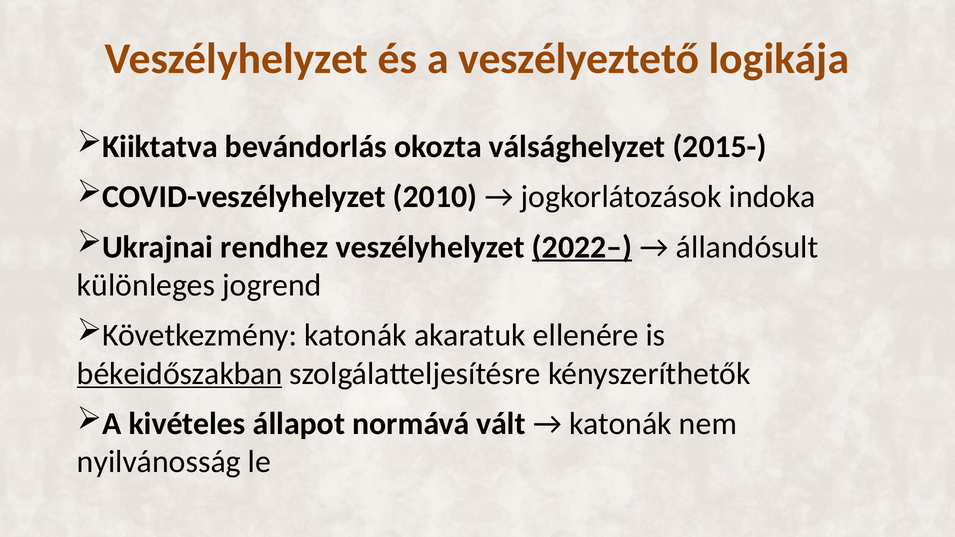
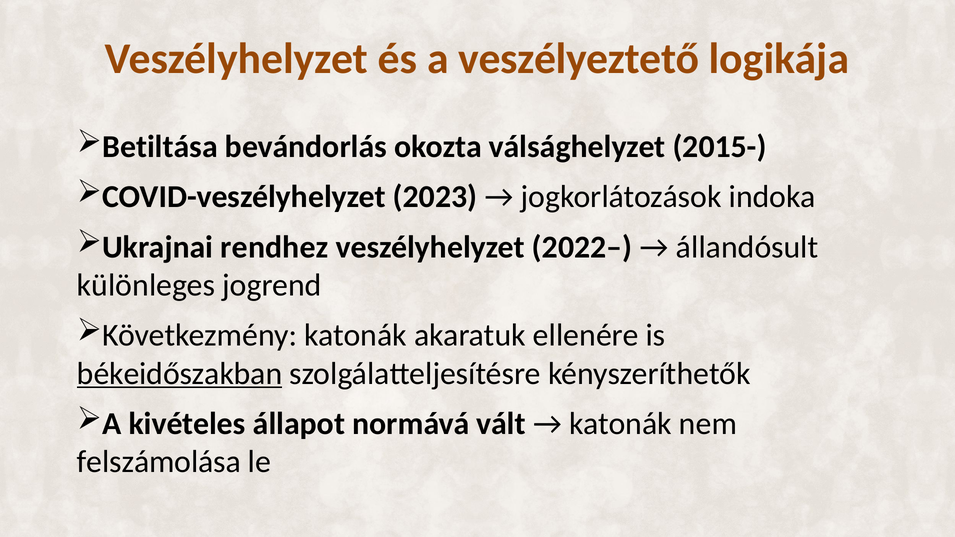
Kiiktatva: Kiiktatva -> Betiltása (160, 147)
2010: 2010 -> 2023 (435, 197)
2022– underline: present -> none (582, 247)
nyilvánosság: nyilvánosság -> felszámolása (159, 462)
